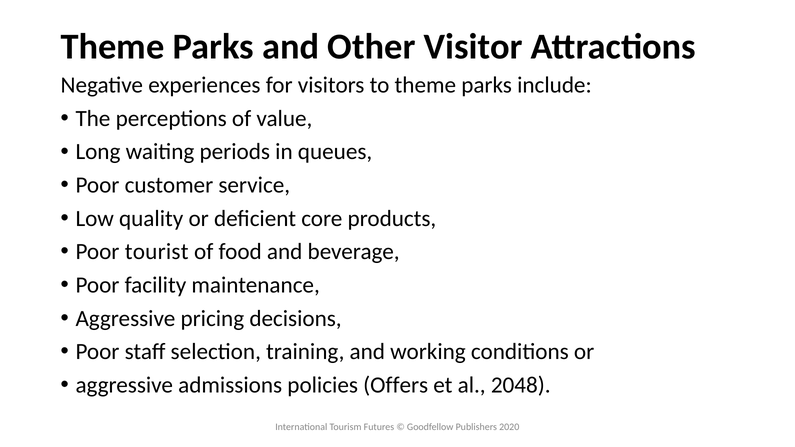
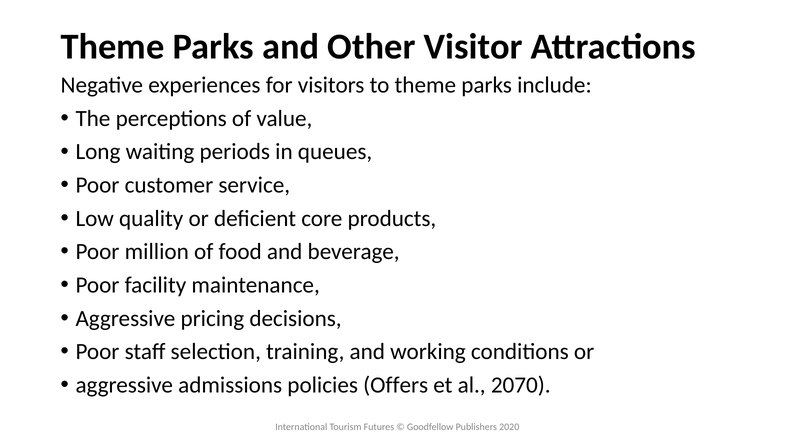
tourist: tourist -> million (157, 252)
2048: 2048 -> 2070 (521, 385)
